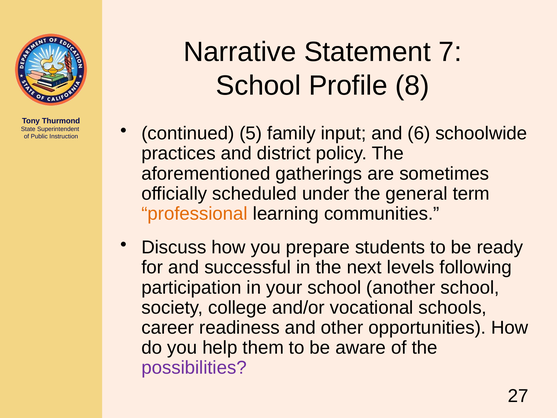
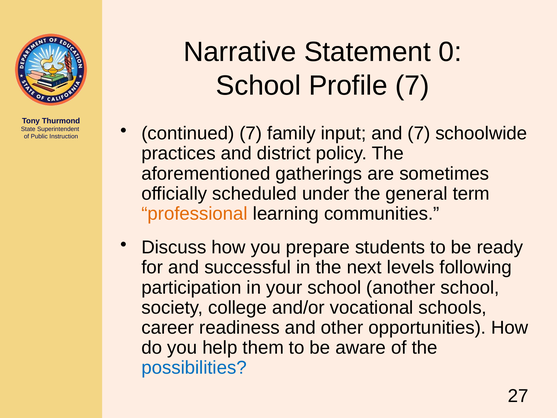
7: 7 -> 0 (450, 52)
Profile 8: 8 -> 7 (412, 86)
continued 5: 5 -> 7 (251, 133)
and 6: 6 -> 7 (419, 133)
possibilities colour: purple -> blue (194, 368)
